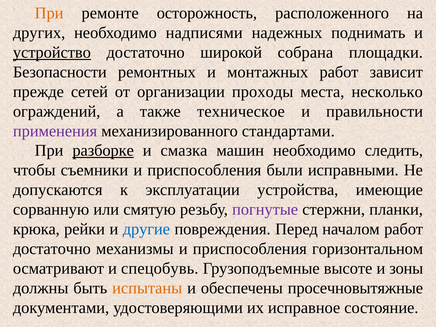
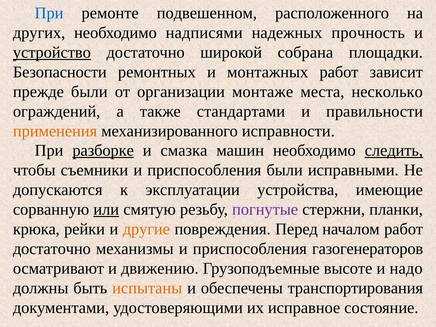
При colour: orange -> blue (49, 13)
осторожность: осторожность -> подвешенном (207, 13)
поднимать: поднимать -> прочность (368, 33)
прежде сетей: сетей -> были (89, 92)
проходы: проходы -> монтаже (263, 92)
техническое: техническое -> стандартами (241, 111)
применения colour: purple -> orange (55, 131)
стандартами: стандартами -> исправности (288, 131)
следить underline: none -> present (394, 151)
или underline: none -> present (106, 210)
другие colour: blue -> orange (146, 229)
горизонтальном: горизонтальном -> газогенераторов (368, 249)
спецобувь: спецобувь -> движению (160, 268)
зоны: зоны -> надо (406, 268)
просечновытяжные: просечновытяжные -> транспортирования (355, 288)
